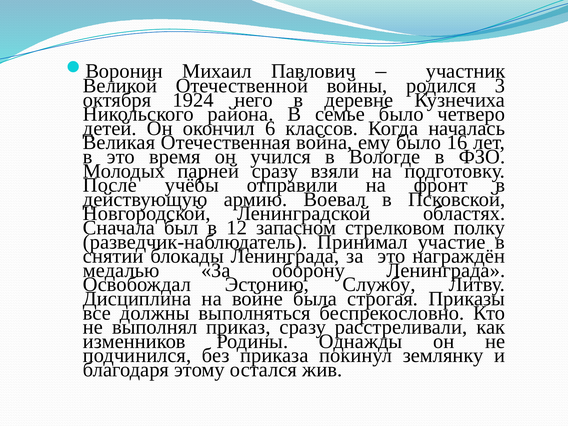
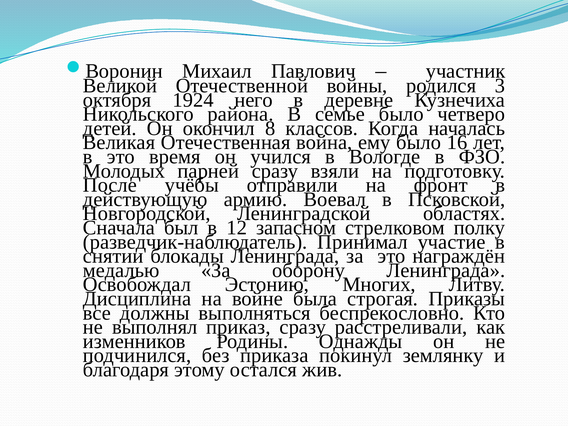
6: 6 -> 8 (270, 128)
Службу: Службу -> Многих (379, 285)
